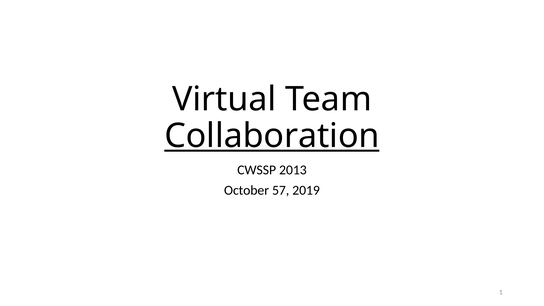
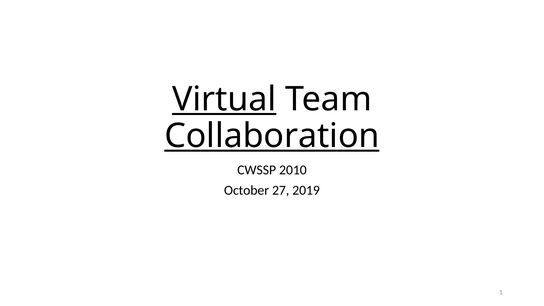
Virtual underline: none -> present (224, 99)
2013: 2013 -> 2010 (293, 170)
57: 57 -> 27 (281, 190)
